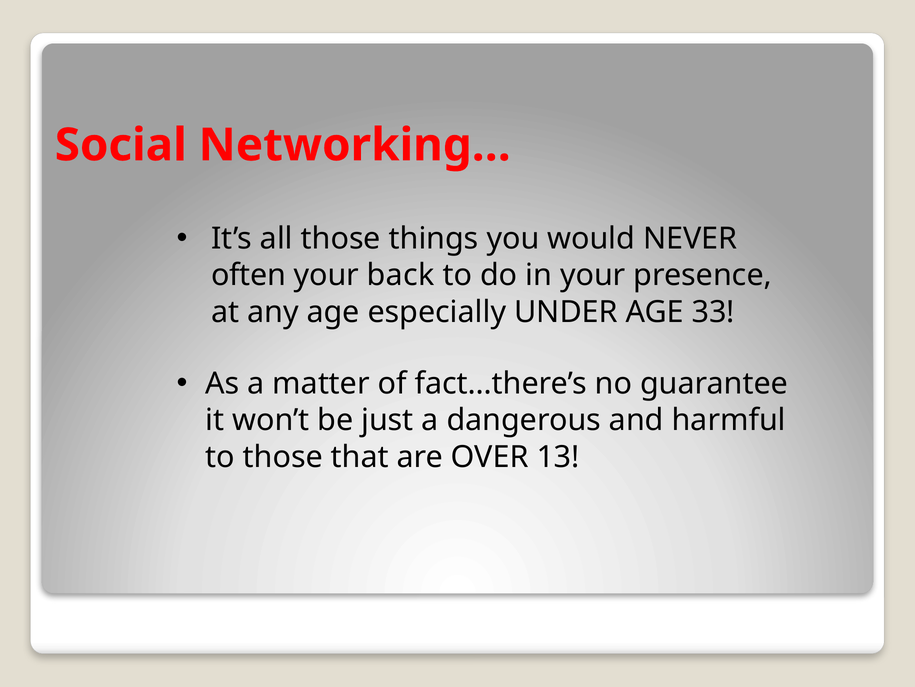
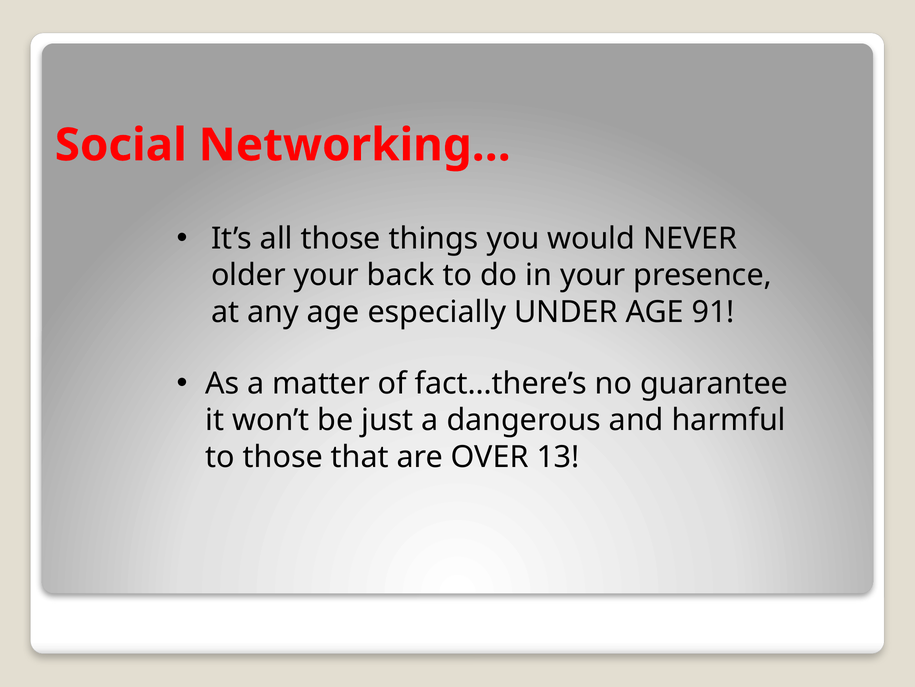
often: often -> older (248, 275)
33: 33 -> 91 (713, 312)
